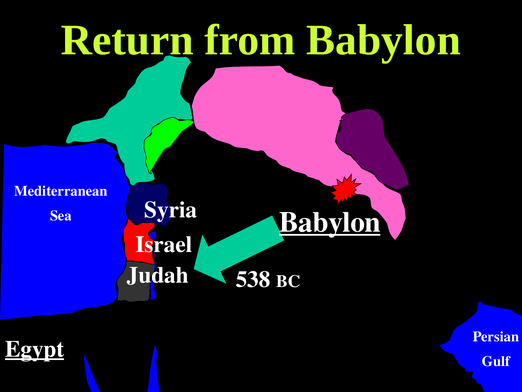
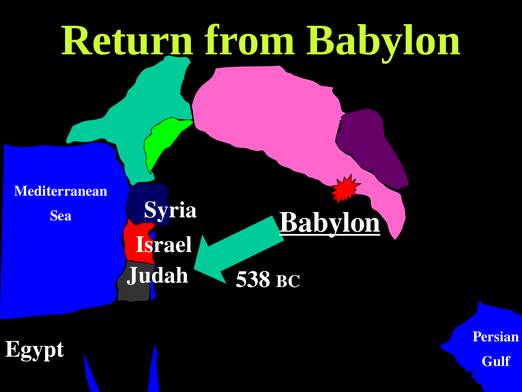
Egypt underline: present -> none (35, 349)
